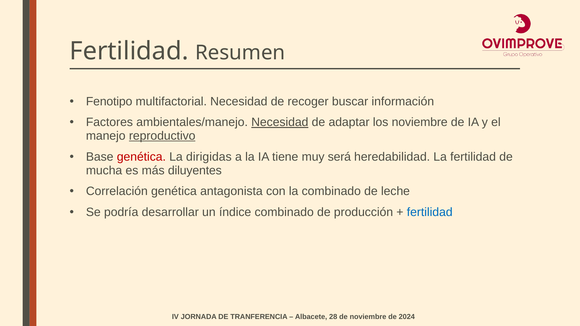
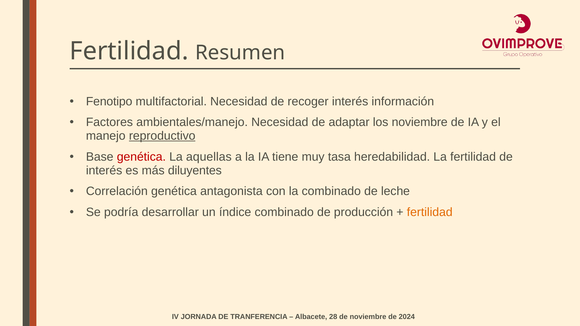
recoger buscar: buscar -> interés (350, 101)
Necesidad underline: present -> none (280, 122)
dirigidas: dirigidas -> aquellas (209, 157)
será: será -> tasa (339, 157)
mucha: mucha -> interés (104, 171)
fertilidad colour: blue -> orange (430, 212)
